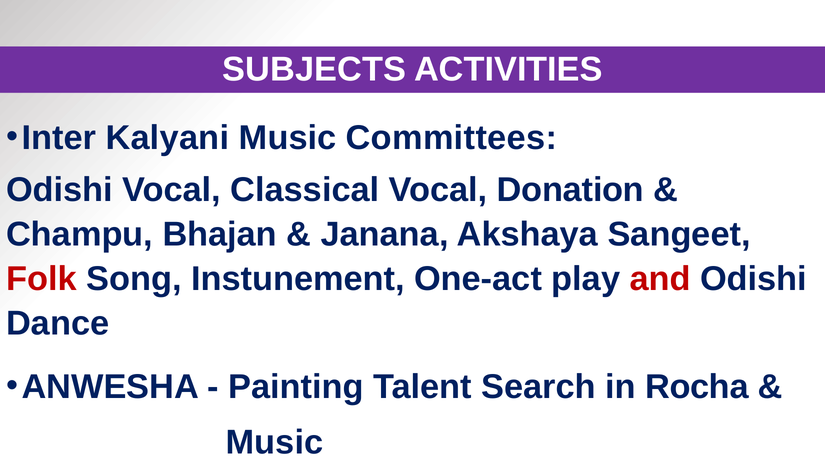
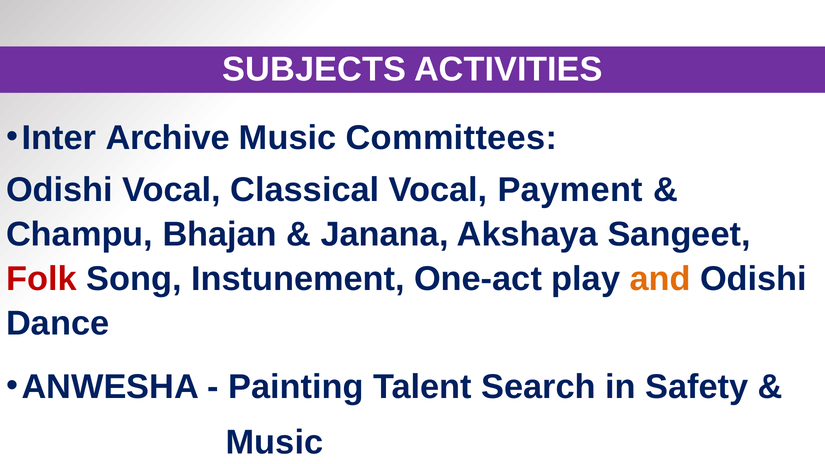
Kalyani: Kalyani -> Archive (168, 138)
Donation: Donation -> Payment (570, 190)
and colour: red -> orange (660, 279)
Rocha: Rocha -> Safety (697, 387)
